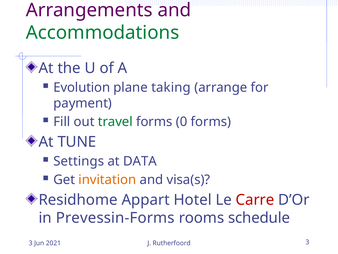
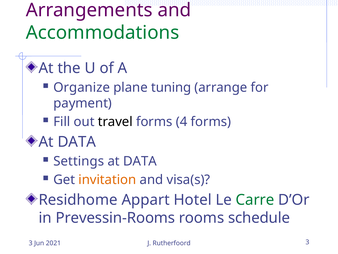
Evolution: Evolution -> Organize (82, 87)
taking: taking -> tuning (171, 87)
travel colour: green -> black (115, 122)
0: 0 -> 4 (182, 122)
TUNE: TUNE -> DATA (77, 142)
Carre colour: red -> green (255, 200)
Prevessin-Forms: Prevessin-Forms -> Prevessin-Rooms (115, 218)
